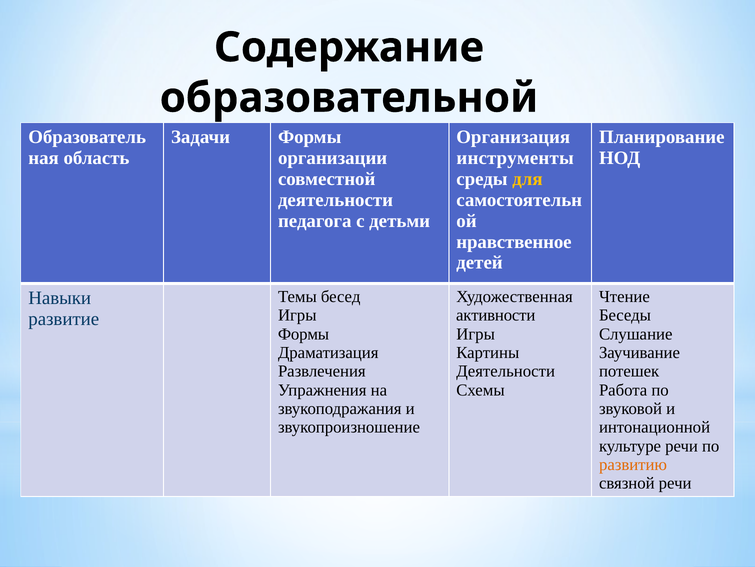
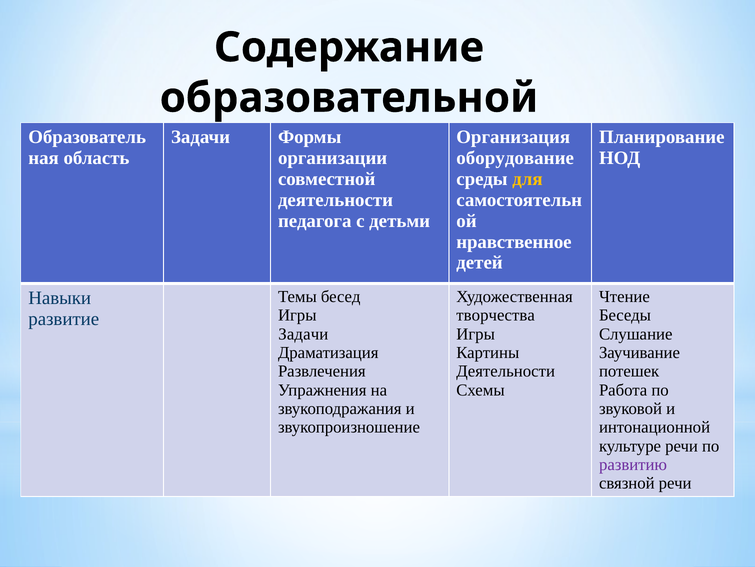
инструменты: инструменты -> оборудование (515, 158)
активности: активности -> творчества (496, 315)
Формы: Формы -> Задачи (303, 334)
развитию colour: orange -> purple (633, 464)
